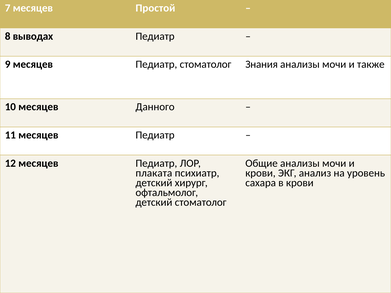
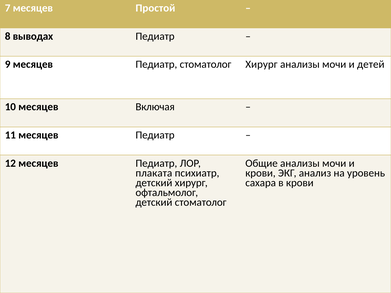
стоматолог Знания: Знания -> Хирург (261, 64)
также: также -> детей (371, 64)
Данного: Данного -> Включая (155, 107)
